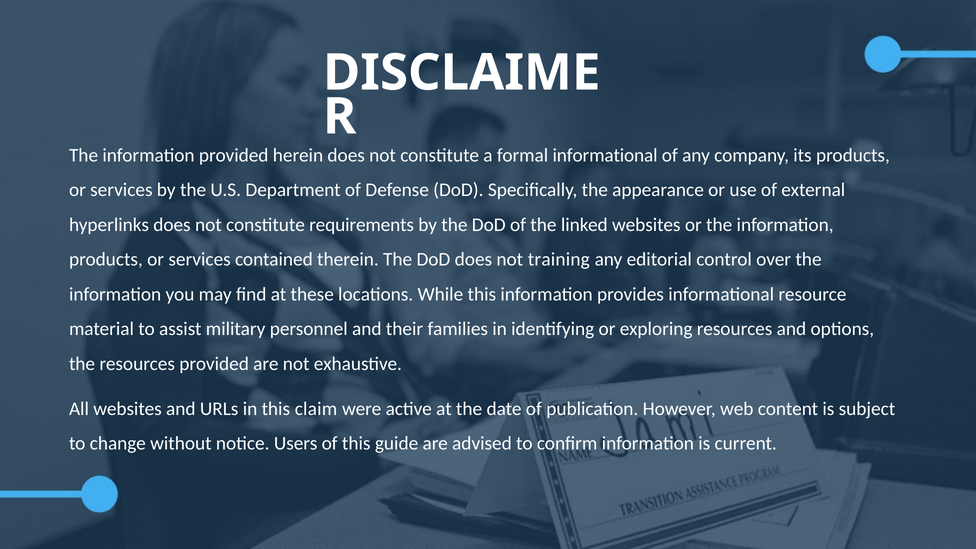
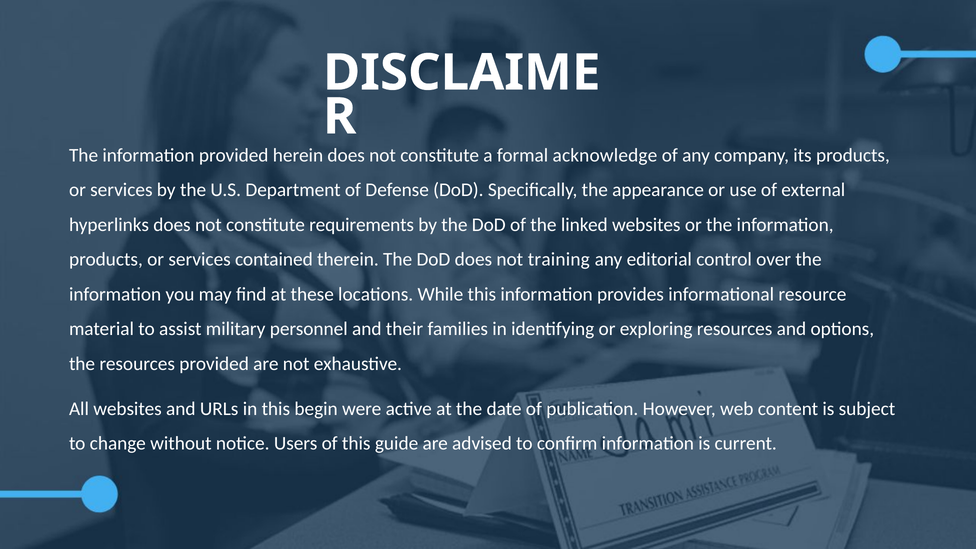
formal informational: informational -> acknowledge (605, 155)
claim: claim -> begin (316, 409)
